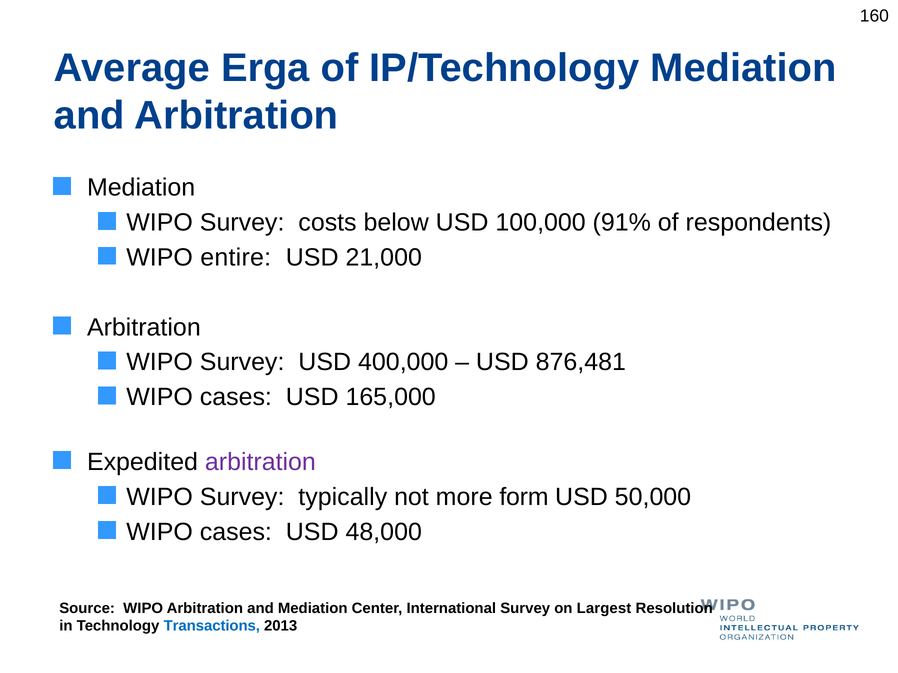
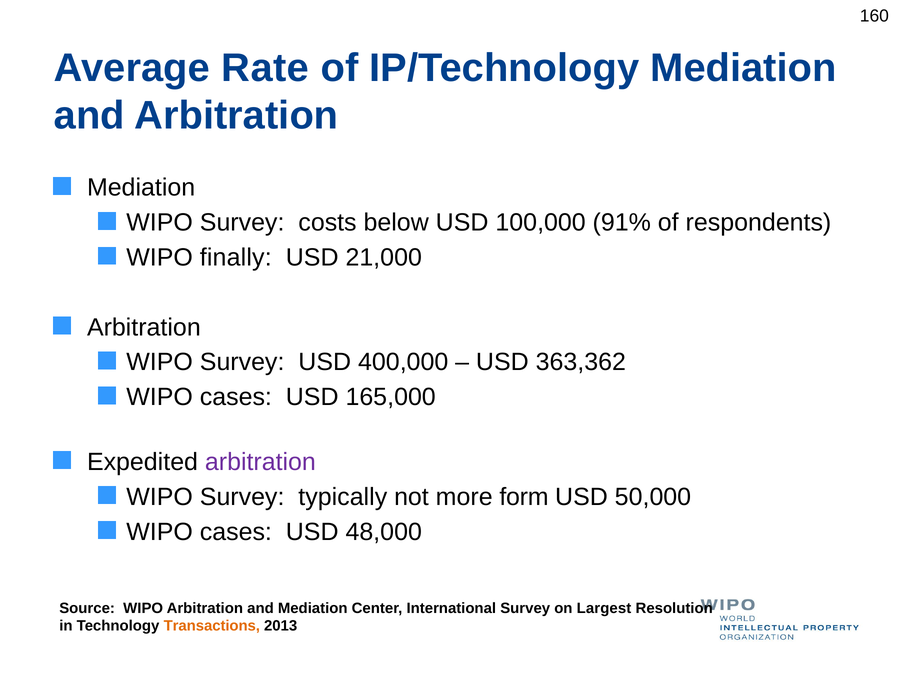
Erga: Erga -> Rate (265, 68)
entire: entire -> finally (236, 258)
876,481: 876,481 -> 363,362 (581, 363)
Transactions colour: blue -> orange (212, 626)
